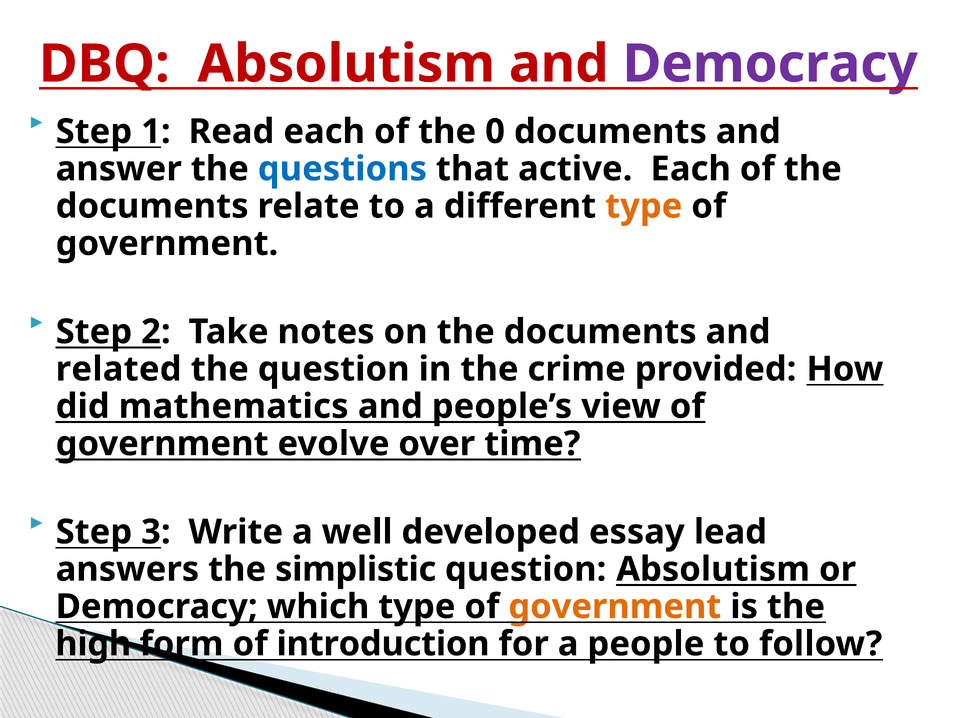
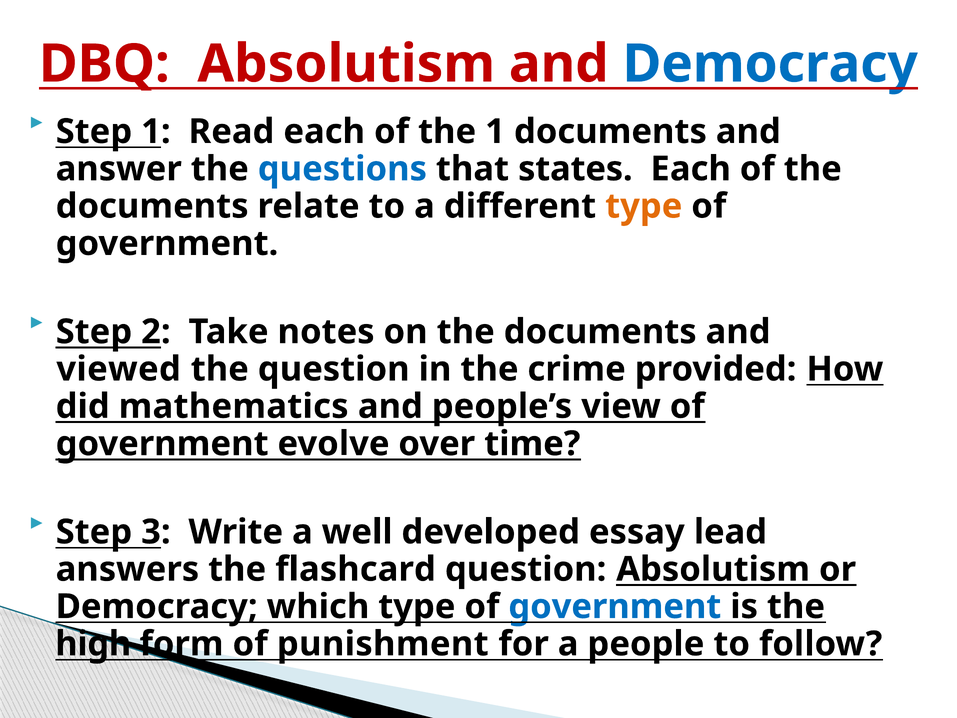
Democracy colour: purple -> blue (770, 64)
the 0: 0 -> 1 (495, 132)
active: active -> states (575, 169)
related: related -> viewed (119, 369)
simplistic: simplistic -> flashcard (356, 569)
government colour: orange -> blue (615, 606)
introduction: introduction -> punishment (383, 644)
